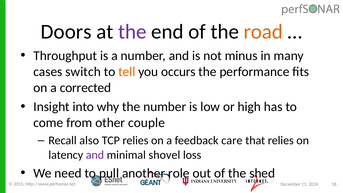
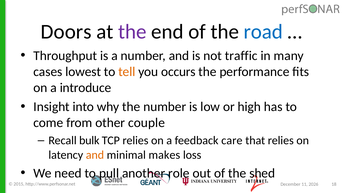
road colour: orange -> blue (263, 32)
minus: minus -> traffic (241, 56)
switch: switch -> lowest (83, 72)
corrected: corrected -> introduce (85, 88)
also: also -> bulk (89, 141)
and colour: purple -> orange (95, 155)
shovel: shovel -> makes (164, 155)
